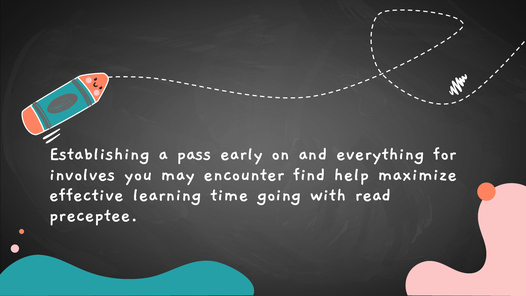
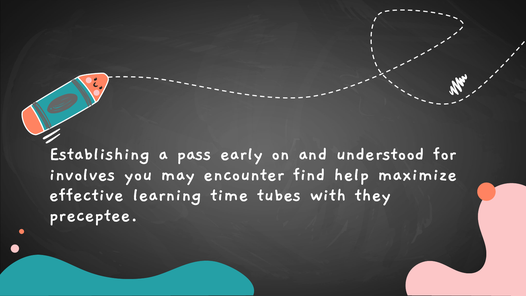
everything: everything -> understood (380, 153)
going: going -> tubes (279, 194)
read: read -> they (373, 194)
